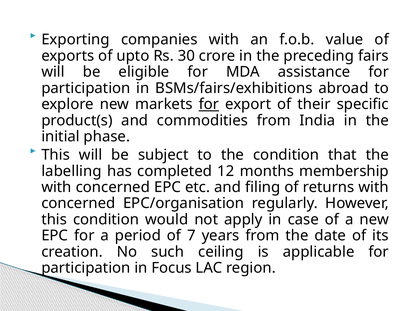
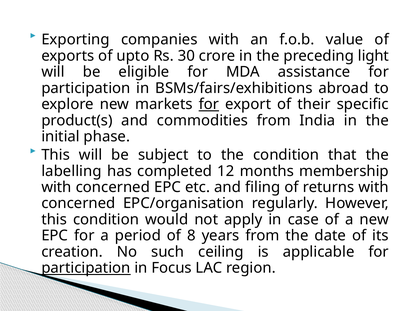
fairs: fairs -> light (373, 56)
7: 7 -> 8 (191, 235)
participation underline: none -> present (86, 268)
